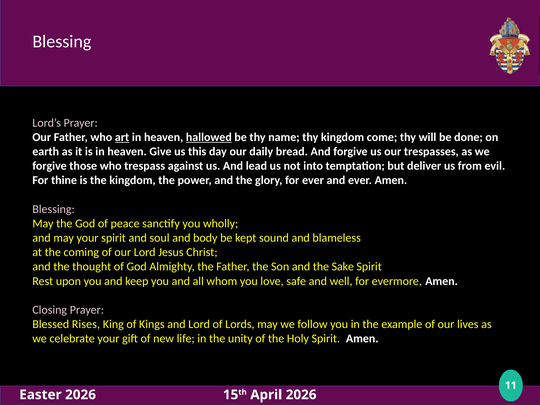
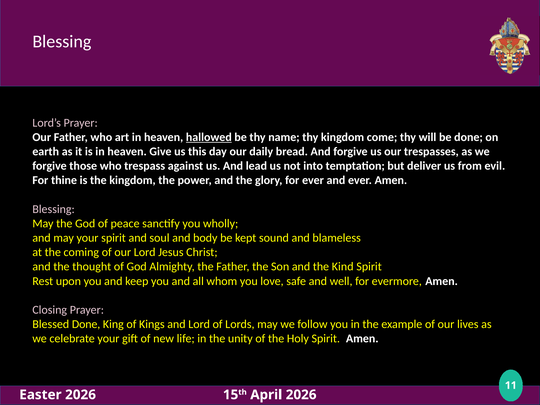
art underline: present -> none (122, 137)
Sake: Sake -> Kind (343, 267)
Blessed Rises: Rises -> Done (86, 324)
